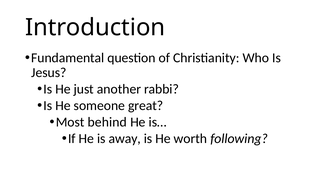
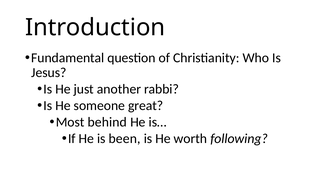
away: away -> been (125, 138)
